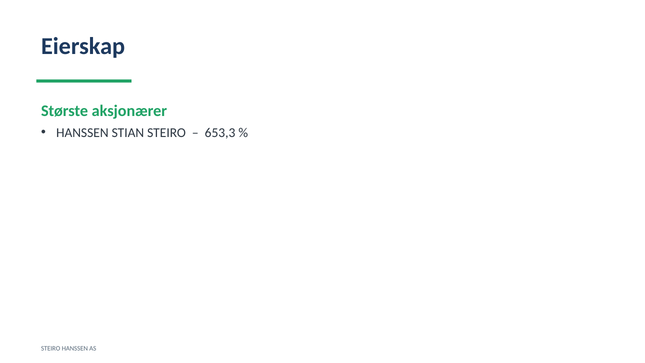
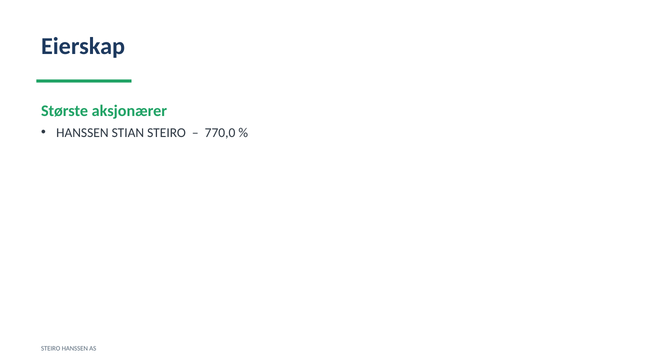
653,3: 653,3 -> 770,0 (220, 133)
